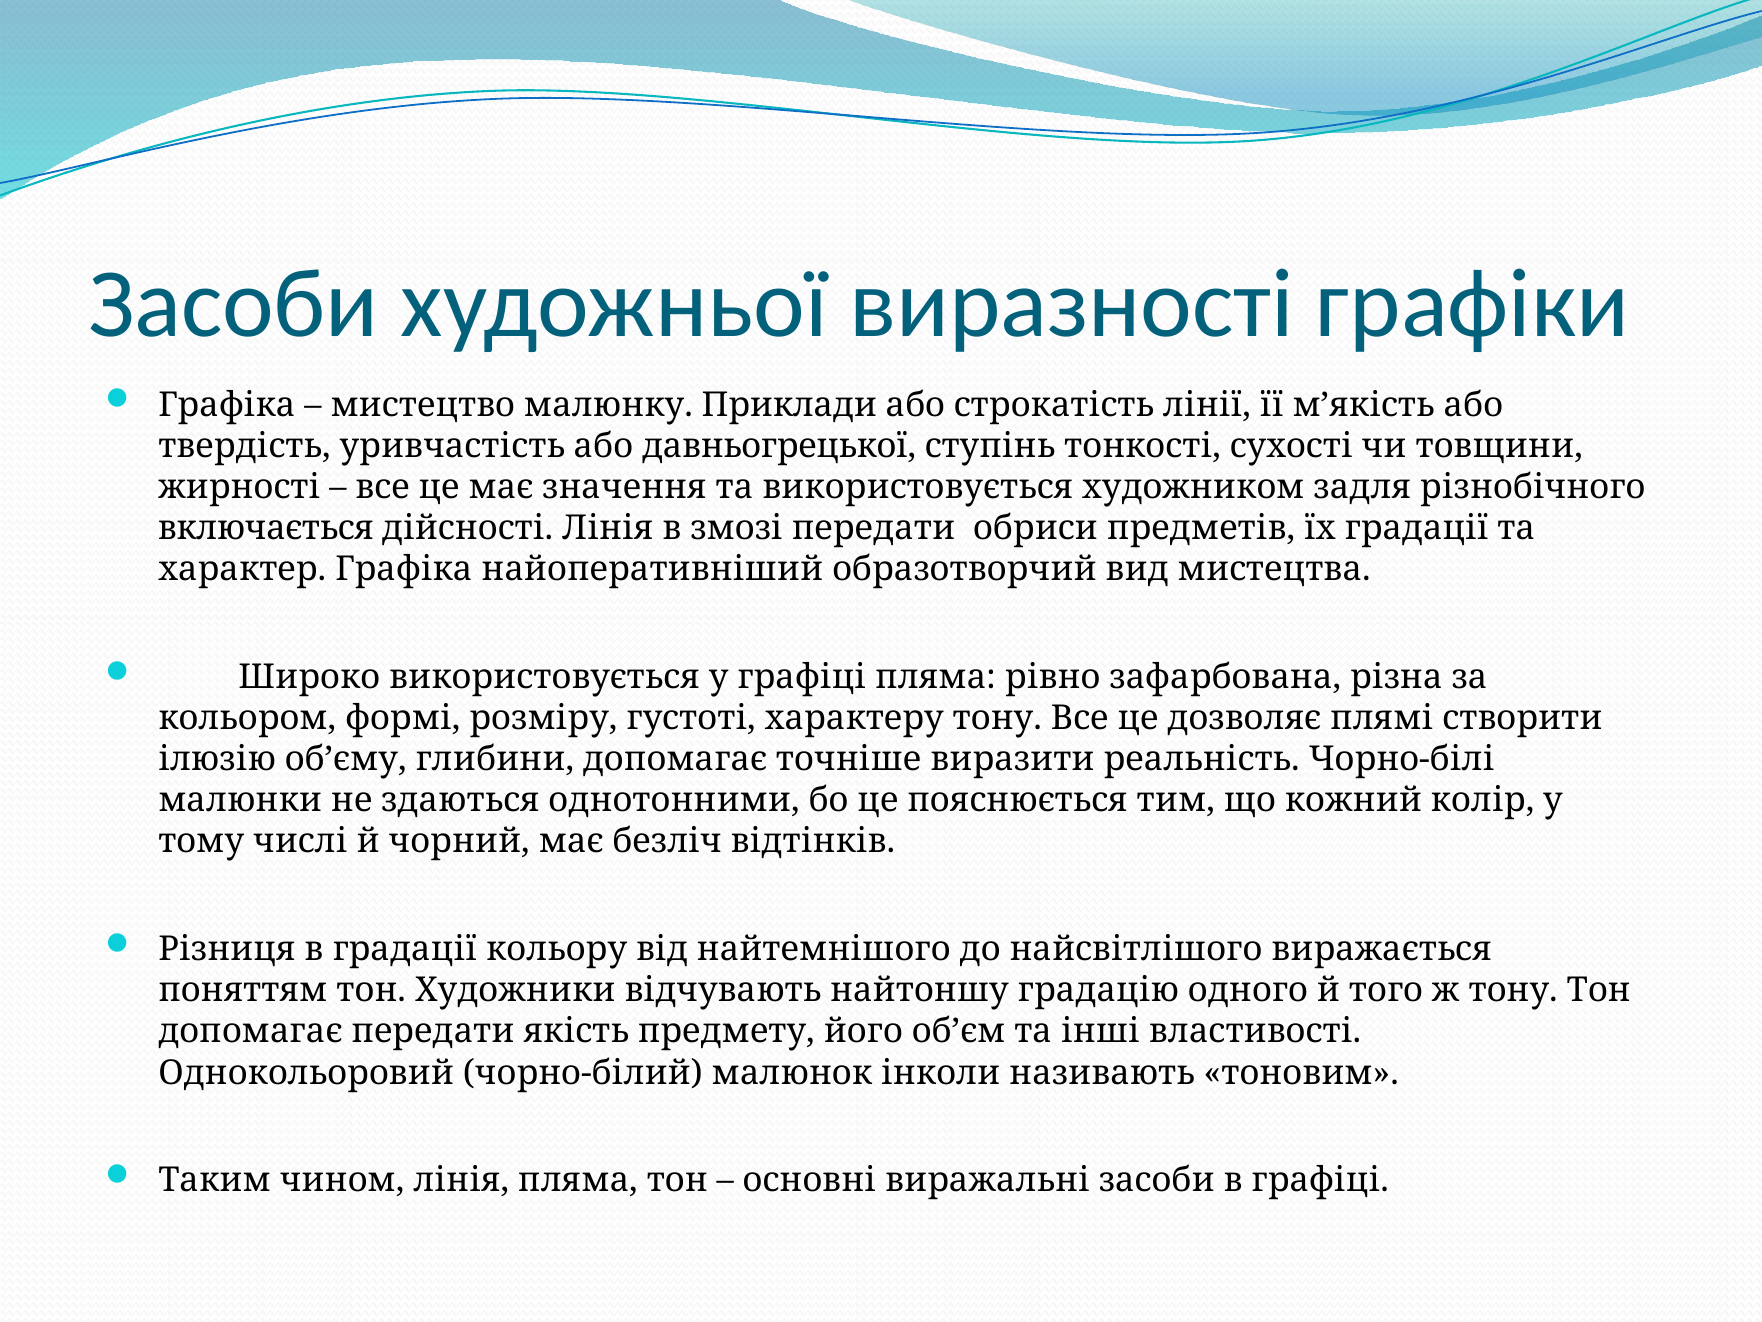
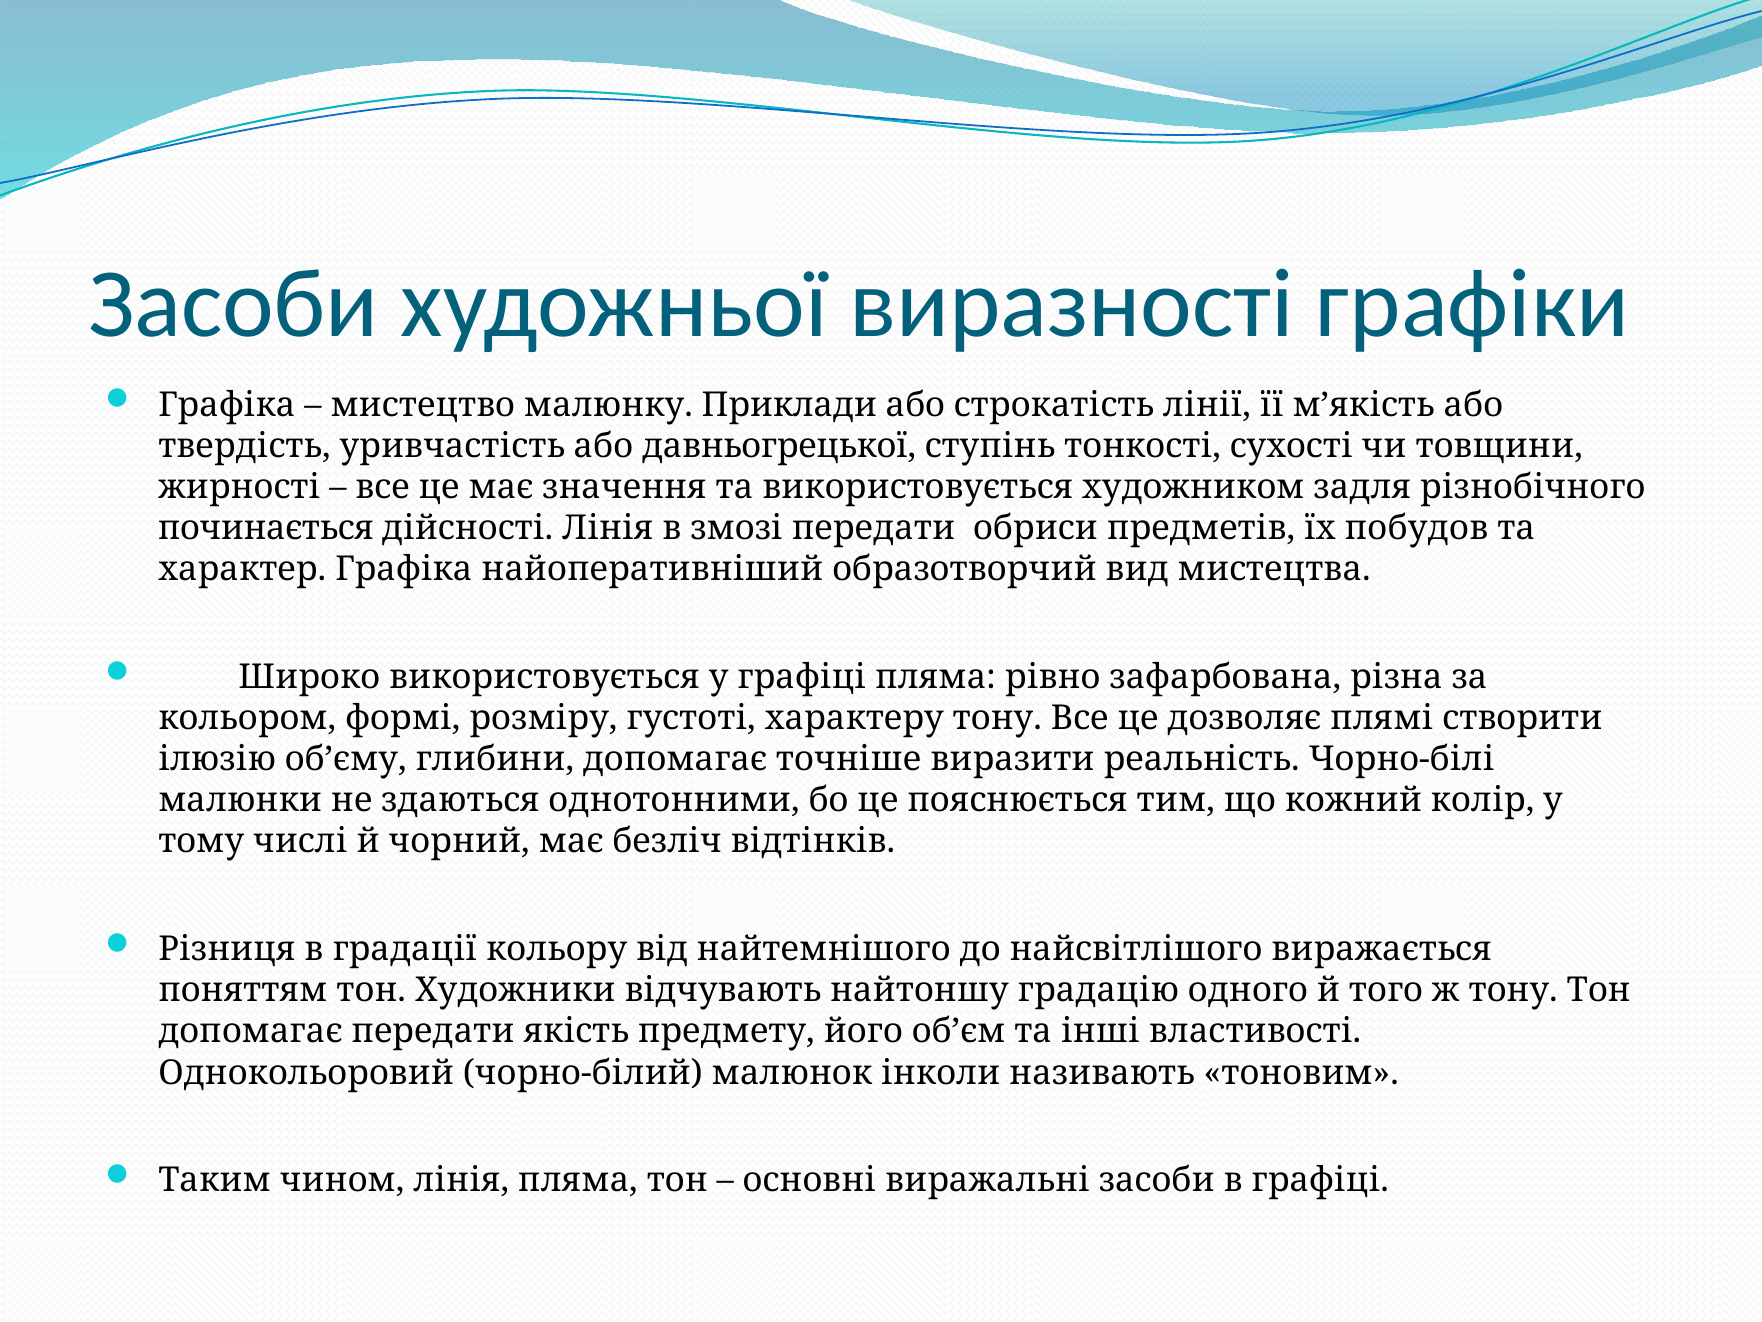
включається: включається -> починається (266, 528)
їх градації: градації -> побудов (1416, 528)
